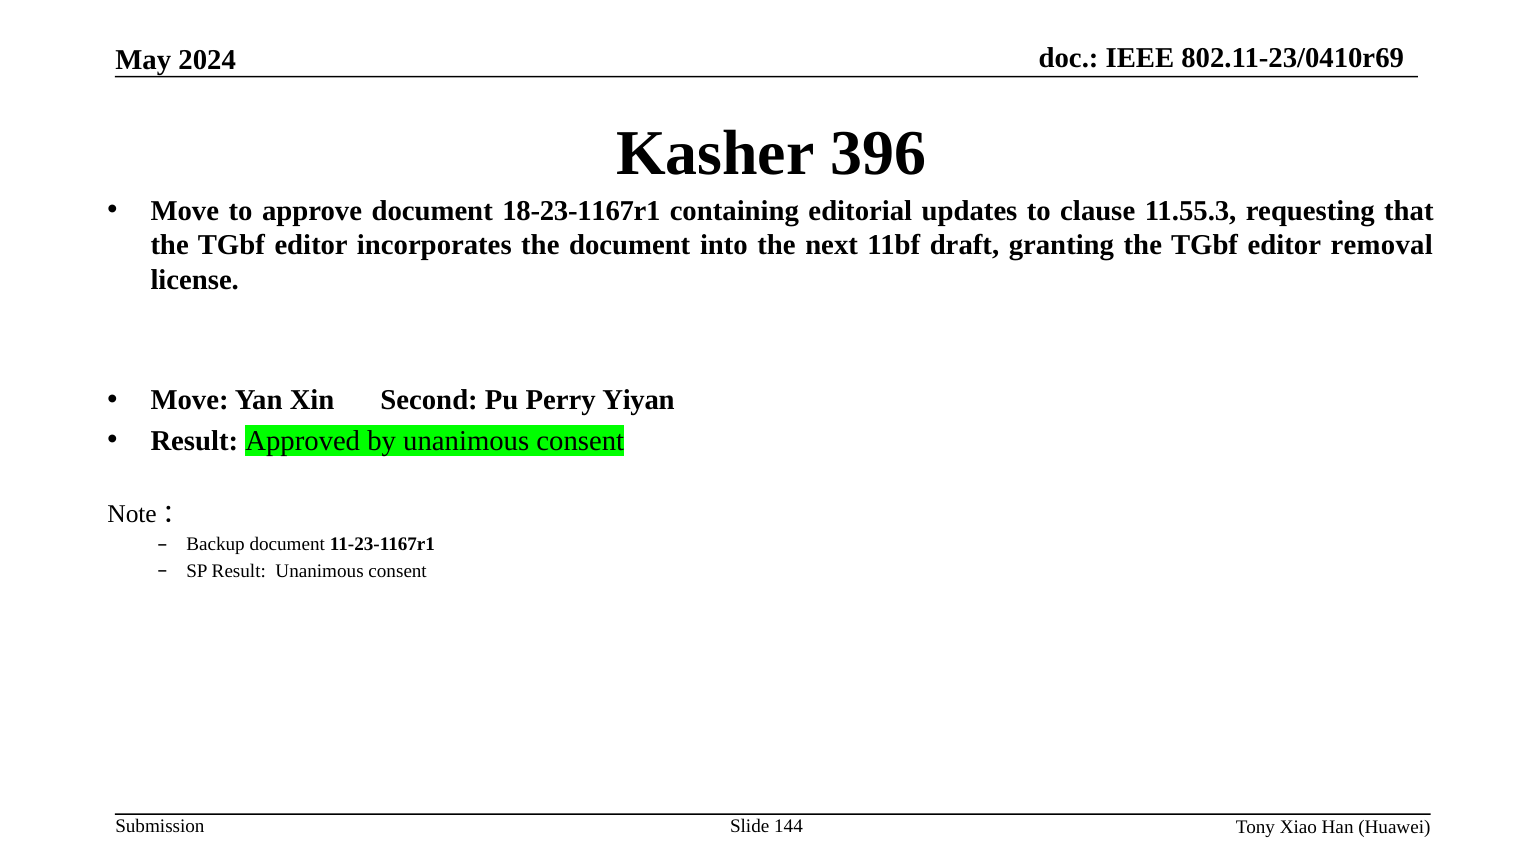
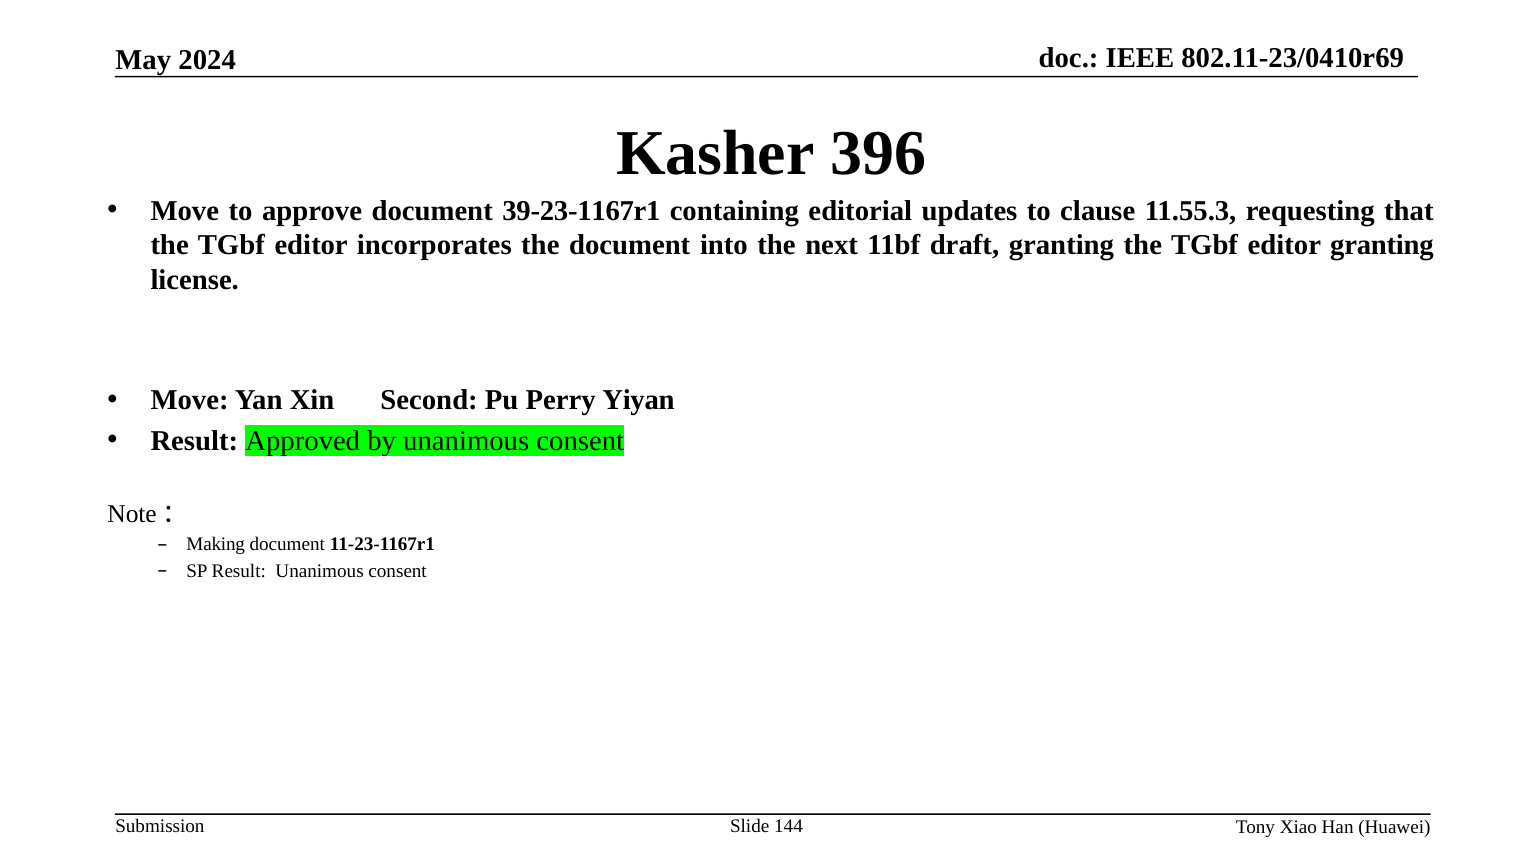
18-23-1167r1: 18-23-1167r1 -> 39-23-1167r1 (581, 211)
editor removal: removal -> granting (1382, 245)
Backup: Backup -> Making (216, 544)
